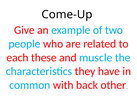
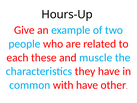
Come-Up: Come-Up -> Hours-Up (67, 14)
with back: back -> have (87, 85)
